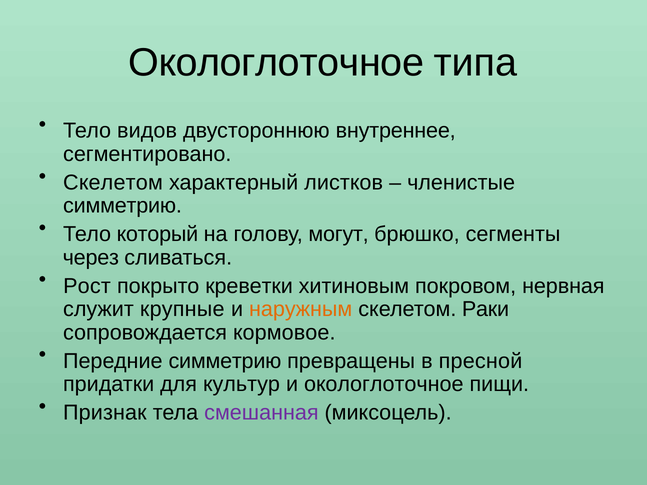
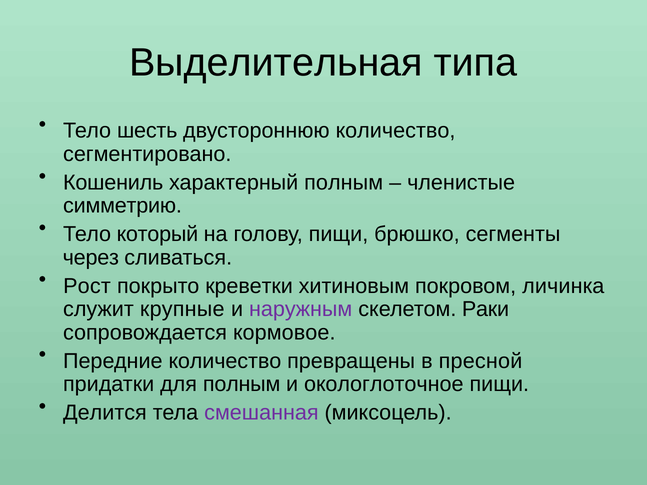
Окологлоточное: Окологлоточное -> Выделительная (276, 63)
видов: видов -> шесть (147, 131)
двустороннюю внутреннее: внутреннее -> количество (396, 131)
Скелетом: Скелетом -> Кошениль (113, 183)
характерный листков: листков -> полным (344, 183)
голову могут: могут -> пищи (338, 234)
нервная: нервная -> личинка (563, 286)
наружным colour: orange -> purple (301, 309)
Передние симметрию: симметрию -> количество (225, 361)
для культур: культур -> полным (242, 384)
Признак: Признак -> Делится (105, 413)
